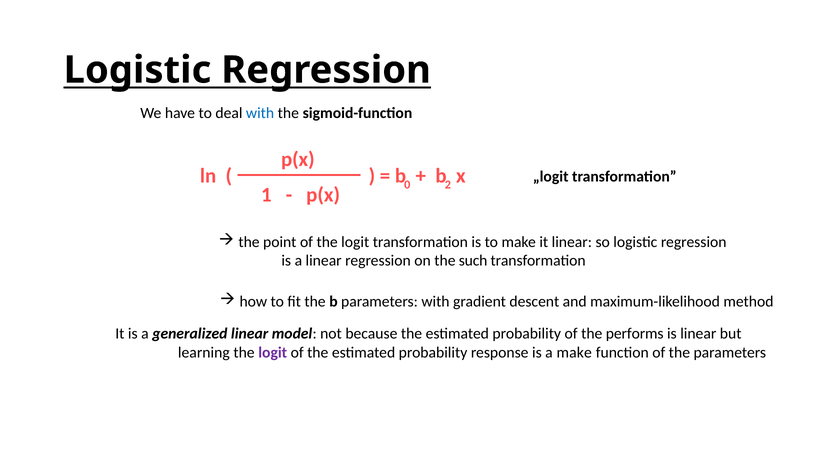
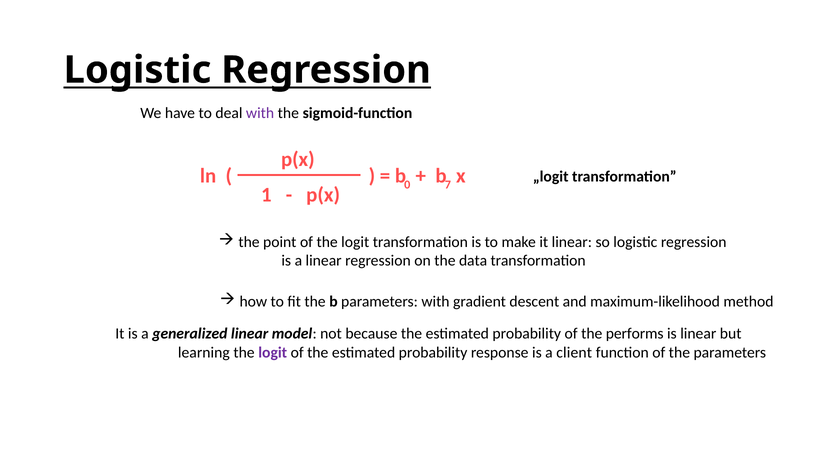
with colour: blue -> purple (260, 113)
2: 2 -> 7 (448, 185)
such: such -> data (473, 261)
a make: make -> client (574, 353)
